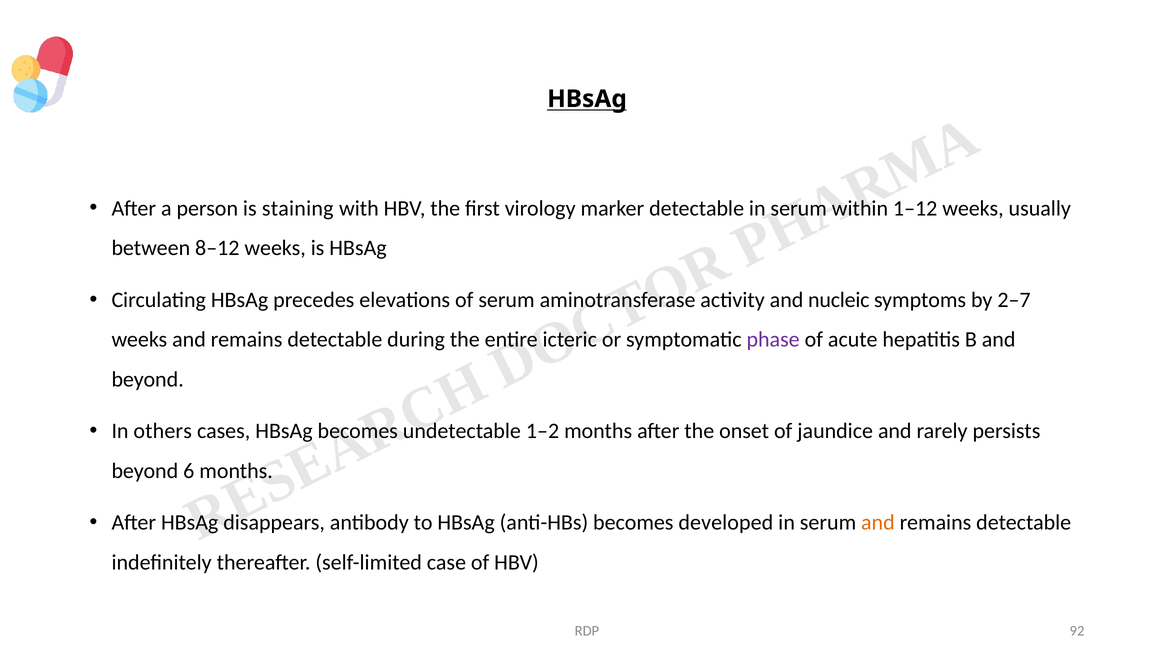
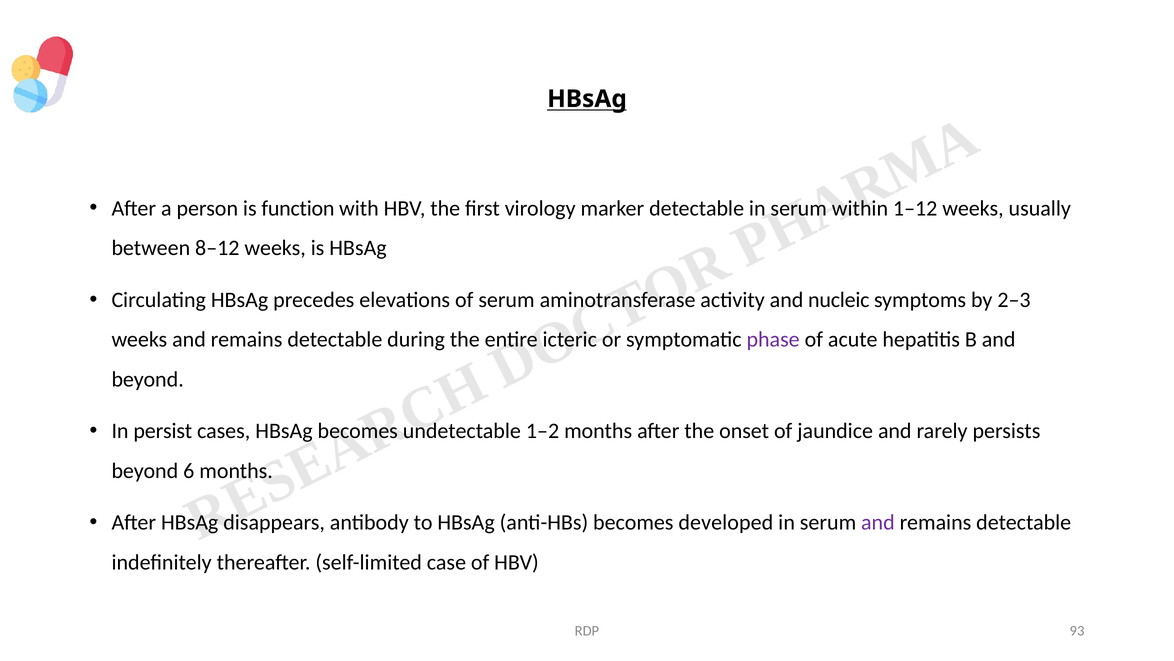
staining: staining -> function (298, 208)
2–7: 2–7 -> 2–3 (1014, 300)
others: others -> persist (163, 431)
and colour: orange -> purple (878, 522)
92: 92 -> 93 (1077, 631)
